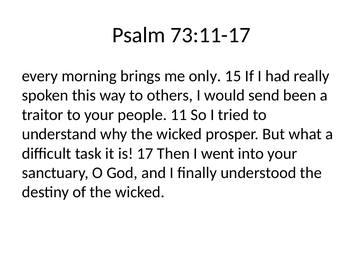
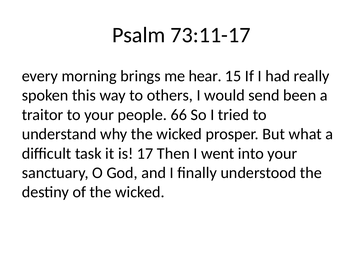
only: only -> hear (205, 76)
11: 11 -> 66 (179, 115)
